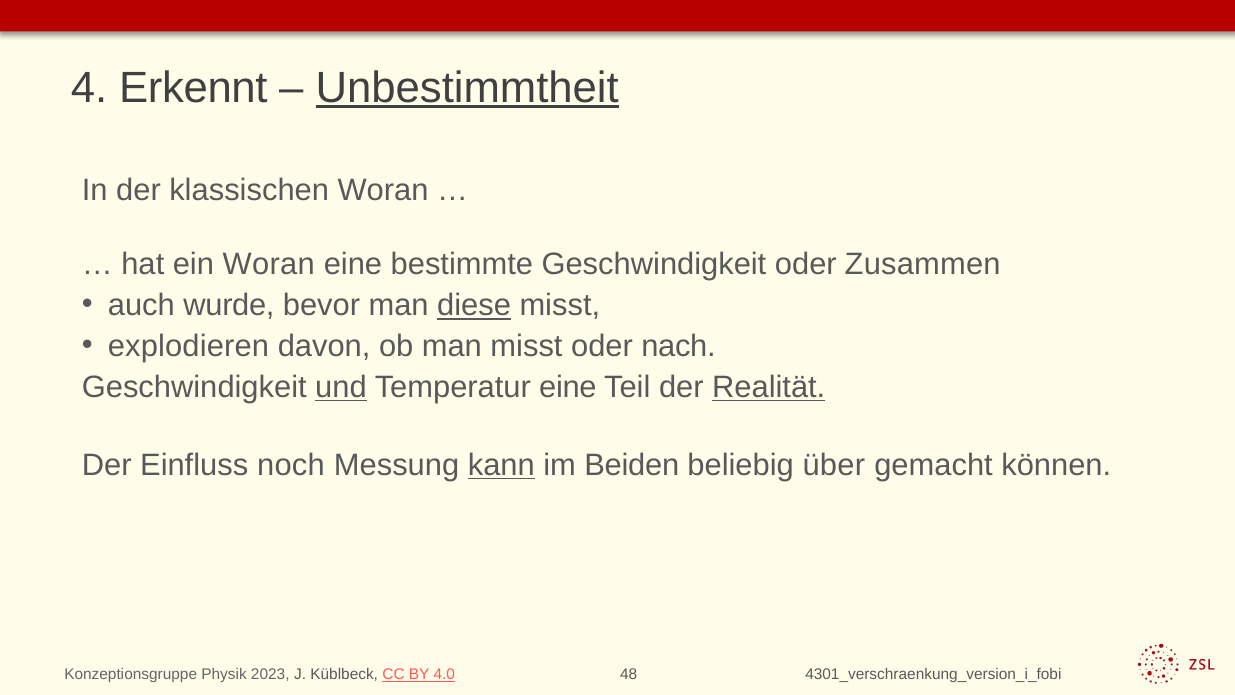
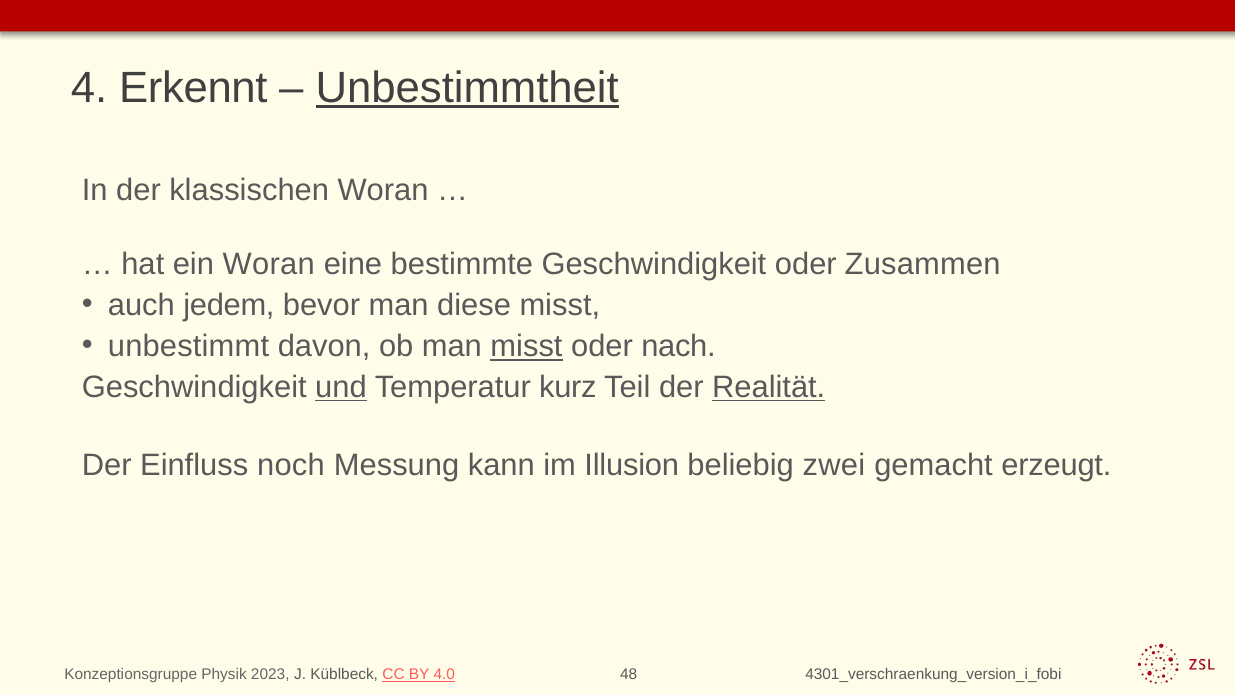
wurde: wurde -> jedem (229, 305)
diese underline: present -> none (474, 305)
explodieren: explodieren -> unbestimmt (188, 346)
misst underline: none -> present (527, 346)
Temperatur eine: eine -> kurz (568, 387)
kann underline: present -> none (501, 465)
Beiden: Beiden -> Illusion (632, 465)
über: über -> zwei (834, 465)
können: können -> erzeugt (1056, 465)
